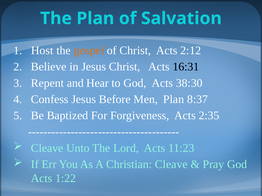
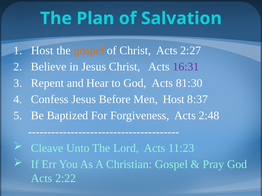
2:12: 2:12 -> 2:27 (191, 51)
16:31 colour: black -> purple (186, 67)
38:30: 38:30 -> 81:30 (189, 83)
Men Plan: Plan -> Host (174, 100)
2:35: 2:35 -> 2:48 (209, 116)
Christian Cleave: Cleave -> Gospel (171, 165)
1:22: 1:22 -> 2:22 (66, 179)
